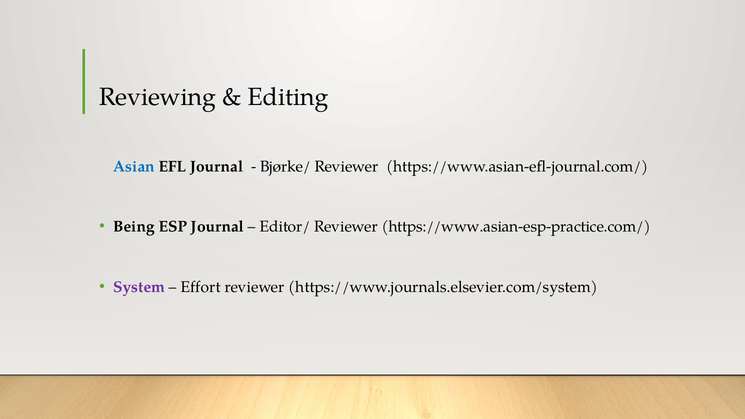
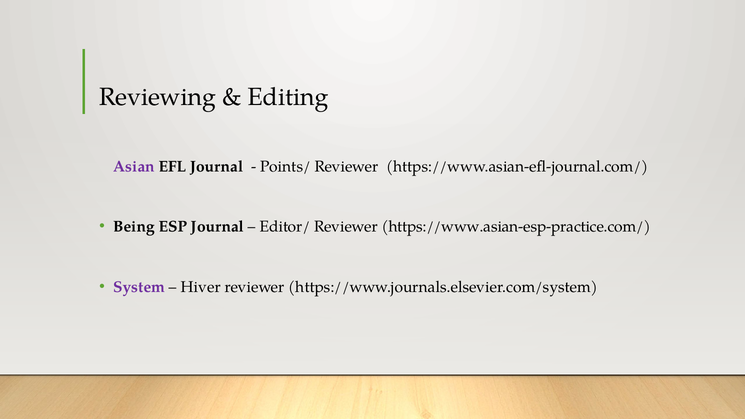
Asian colour: blue -> purple (134, 166)
Bjørke/: Bjørke/ -> Points/ (285, 166)
Effort: Effort -> Hiver (201, 287)
